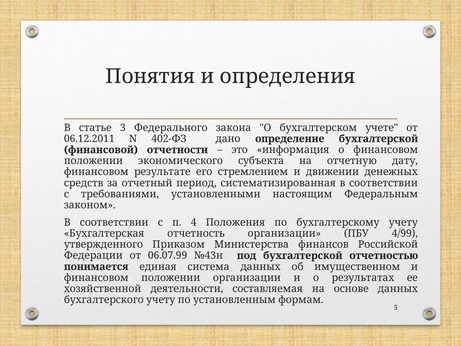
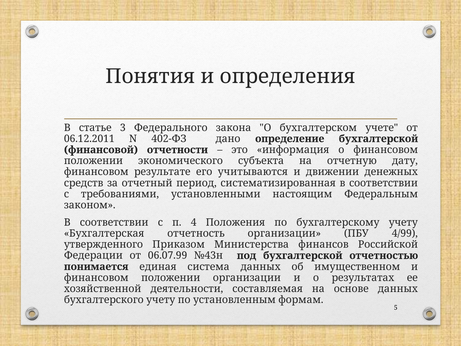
стремлением: стремлением -> учитываются (253, 172)
